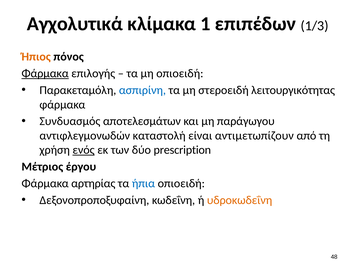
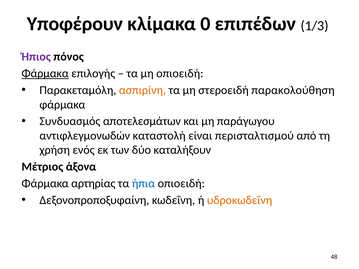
Αγχολυτικά: Αγχολυτικά -> Υποφέρουν (75, 24)
1: 1 -> 0 (205, 24)
Ήπιος colour: orange -> purple (36, 57)
ασπιρίνη colour: blue -> orange (142, 90)
λειτουργικότητας: λειτουργικότητας -> παρακολούθηση (293, 90)
αντιμετωπίζουν: αντιμετωπίζουν -> περισταλτισμού (254, 136)
ενός underline: present -> none (84, 150)
prescription: prescription -> καταλήξουν (182, 150)
έργου: έργου -> άξονα (81, 167)
